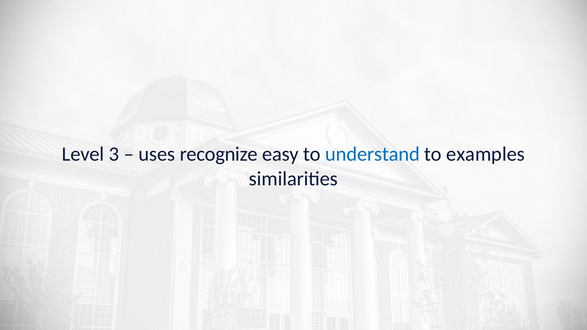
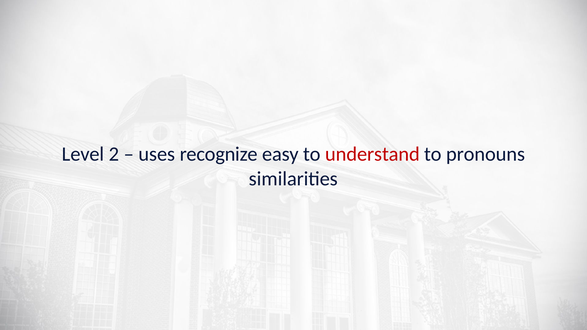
3: 3 -> 2 (114, 154)
understand colour: blue -> red (373, 154)
examples: examples -> pronouns (486, 154)
